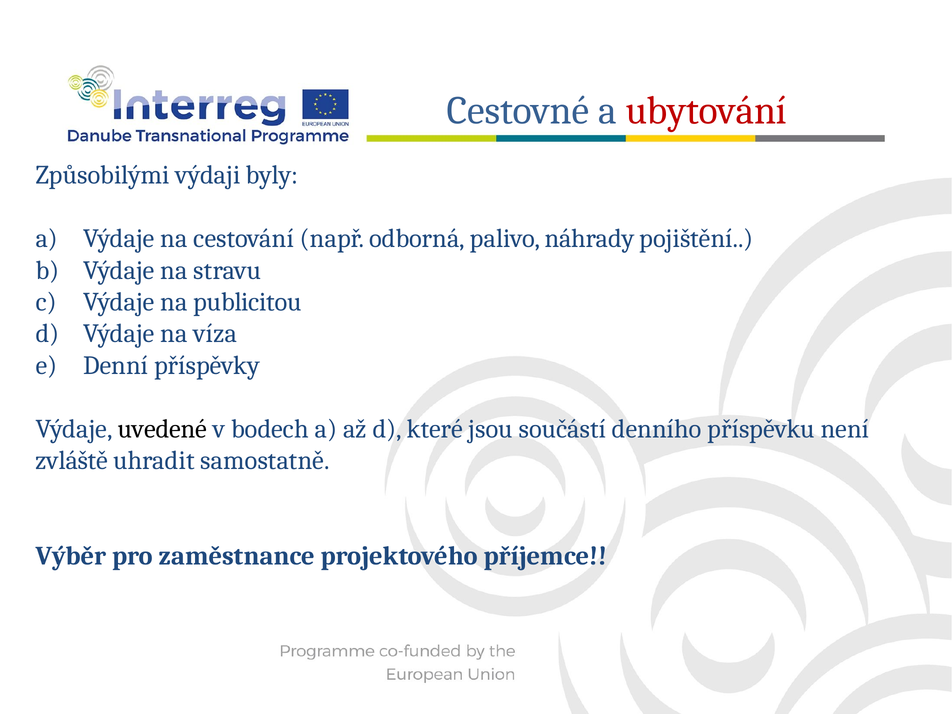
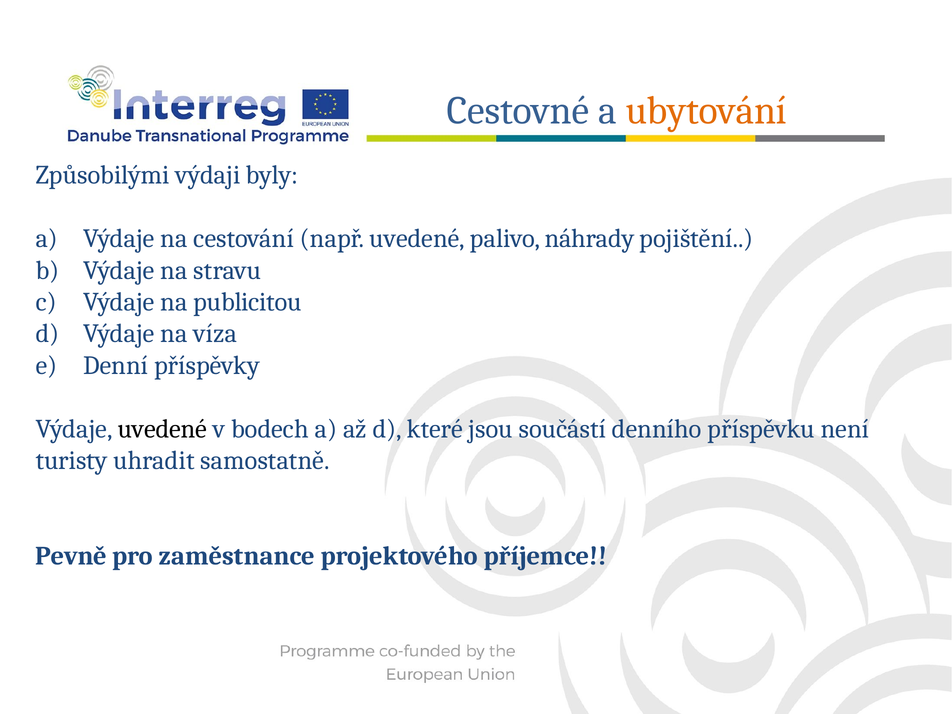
ubytování colour: red -> orange (706, 111)
např odborná: odborná -> uvedené (417, 239)
zvláště: zvláště -> turisty (72, 461)
Výběr: Výběr -> Pevně (71, 556)
